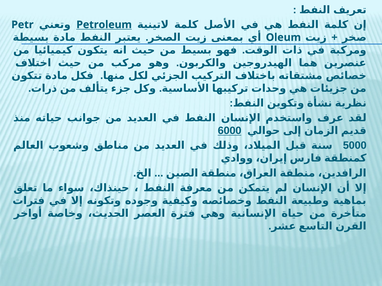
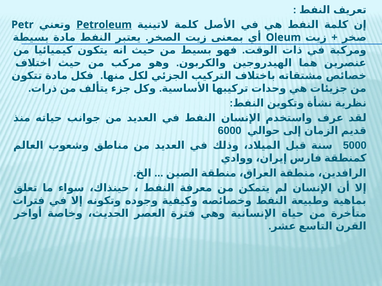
6000 underline: present -> none (230, 131)
